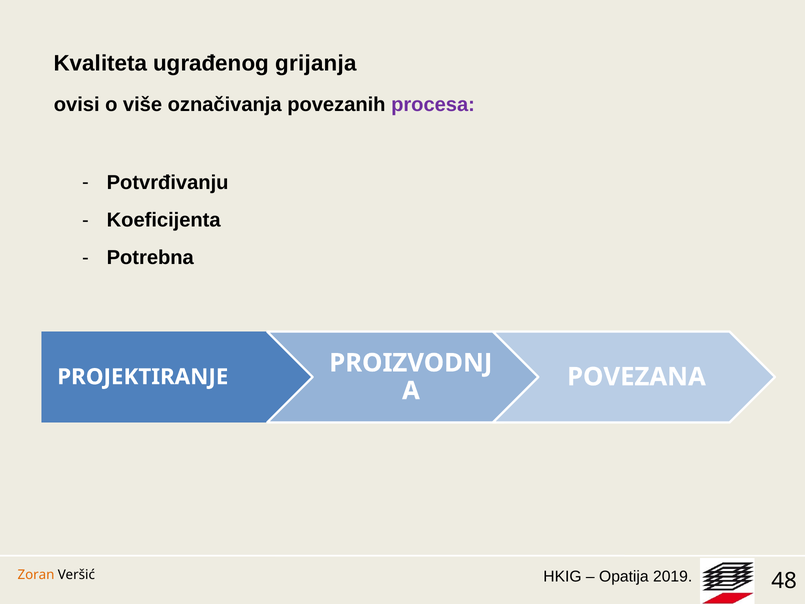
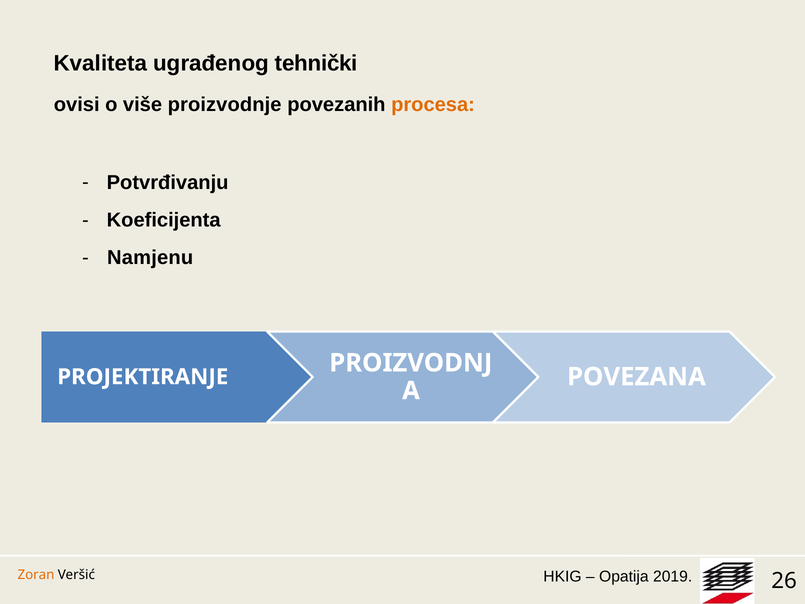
grijanja: grijanja -> tehnički (316, 63)
označivanja: označivanja -> proizvodnje (225, 105)
procesa colour: purple -> orange (433, 105)
Potrebna: Potrebna -> Namjenu (150, 258)
48: 48 -> 26 (784, 581)
